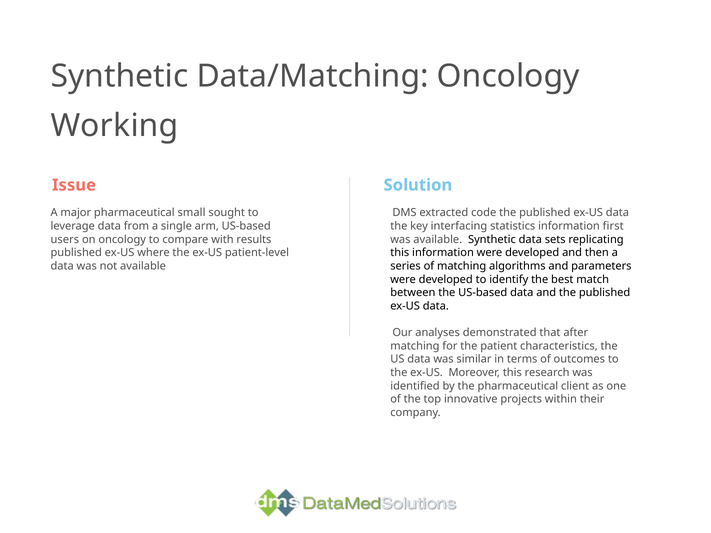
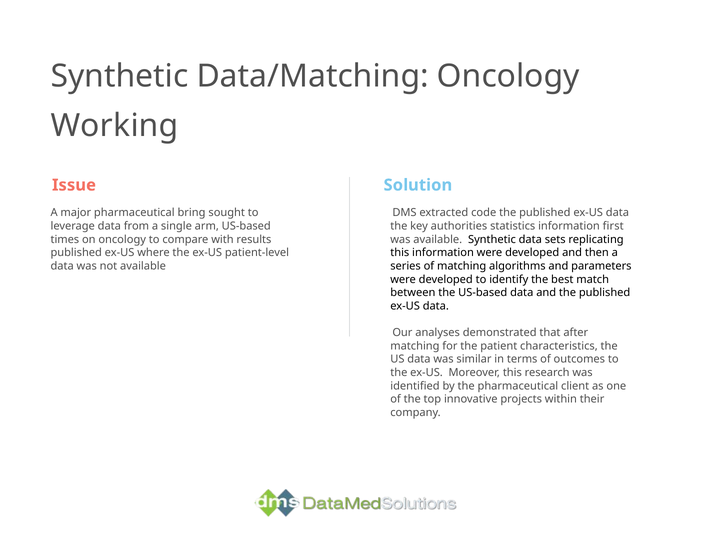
small: small -> bring (192, 213)
interfacing: interfacing -> authorities (459, 226)
users: users -> times (65, 240)
